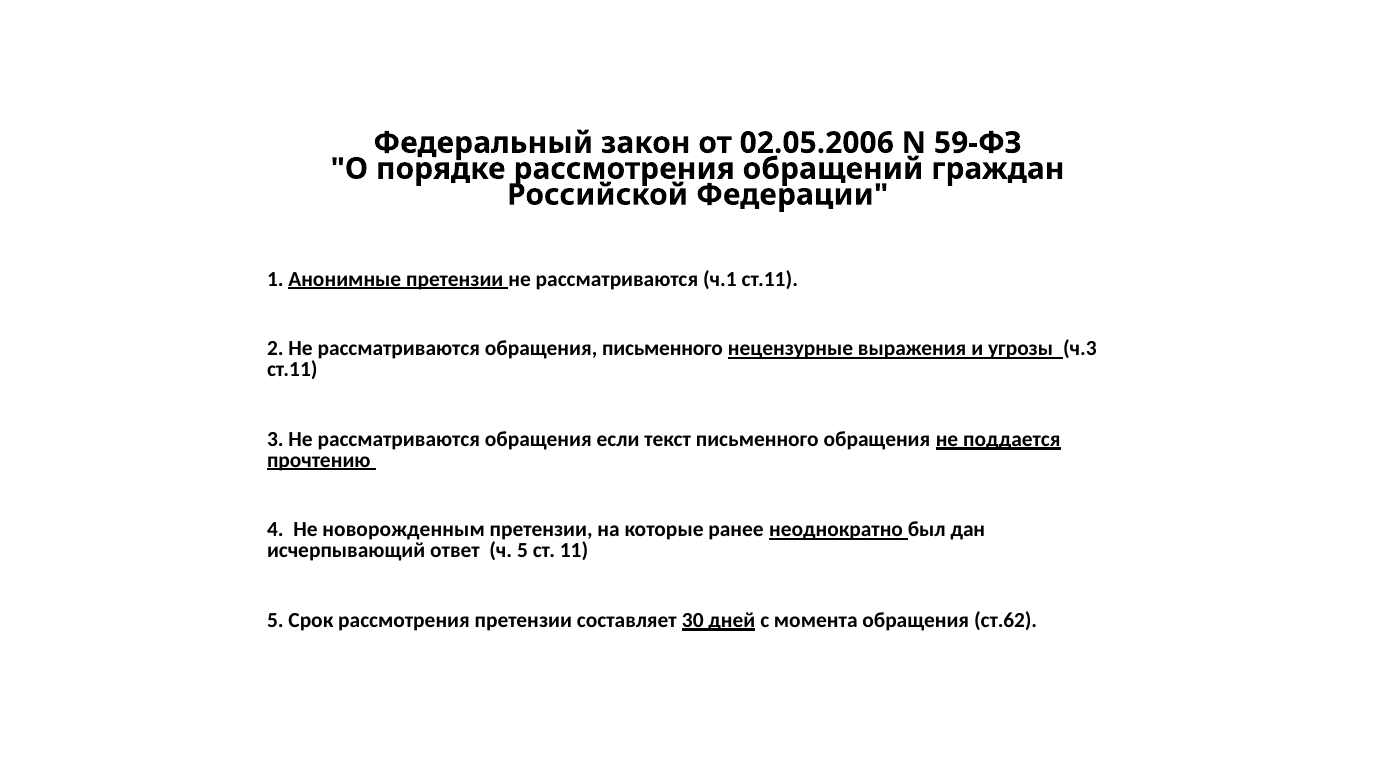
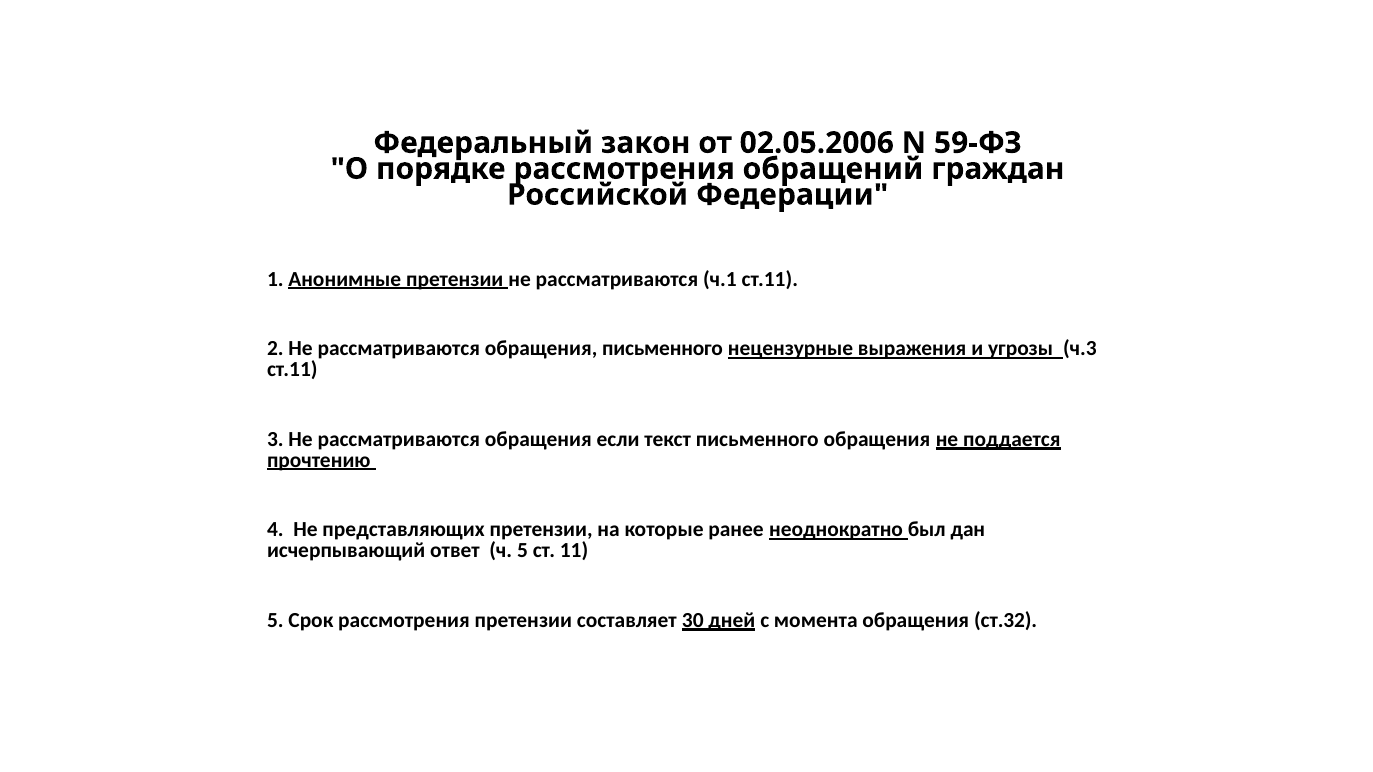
новорожденным: новорожденным -> представляющих (404, 530)
ст.62: ст.62 -> ст.32 (1006, 621)
